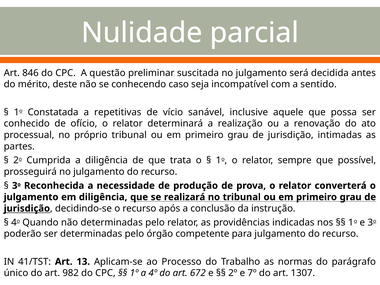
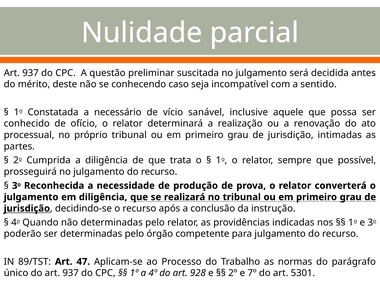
846: 846 -> 937 (30, 73)
repetitivas: repetitivas -> necessário (118, 112)
41/TST: 41/TST -> 89/TST (35, 262)
13: 13 -> 47 (83, 262)
do art 982: 982 -> 937 (71, 273)
672: 672 -> 928 (198, 273)
1307: 1307 -> 5301 (303, 273)
